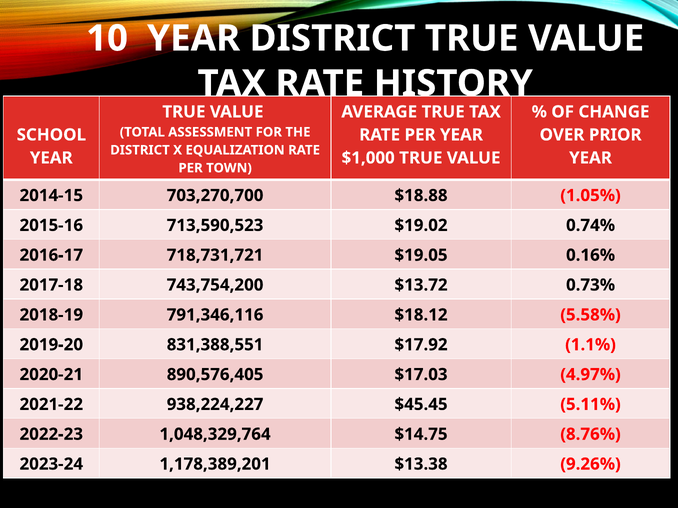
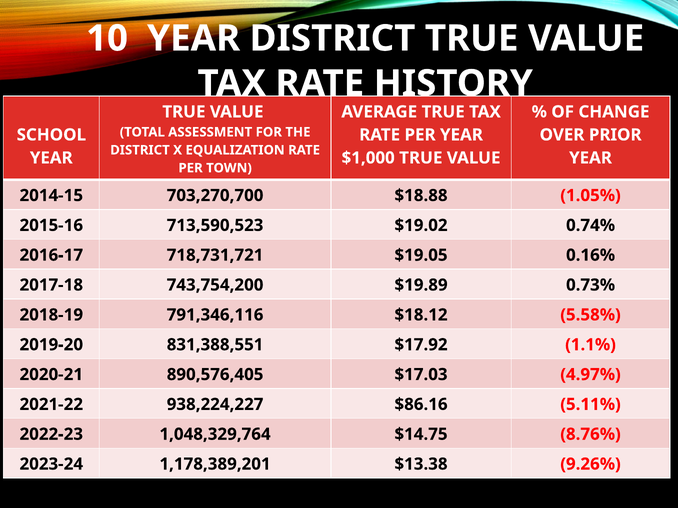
$13.72: $13.72 -> $19.89 (421, 285)
$45.45: $45.45 -> $86.16 (421, 405)
